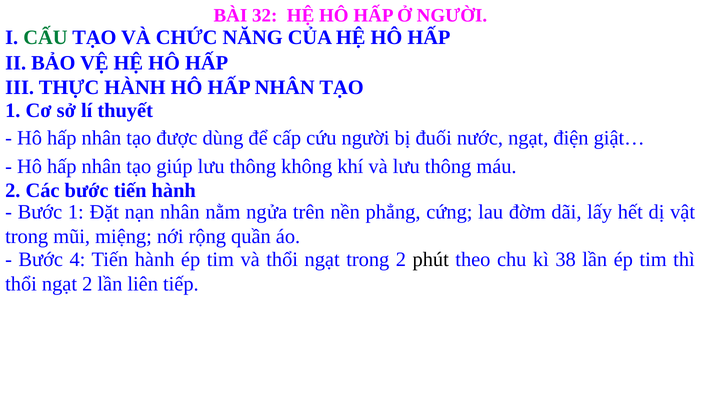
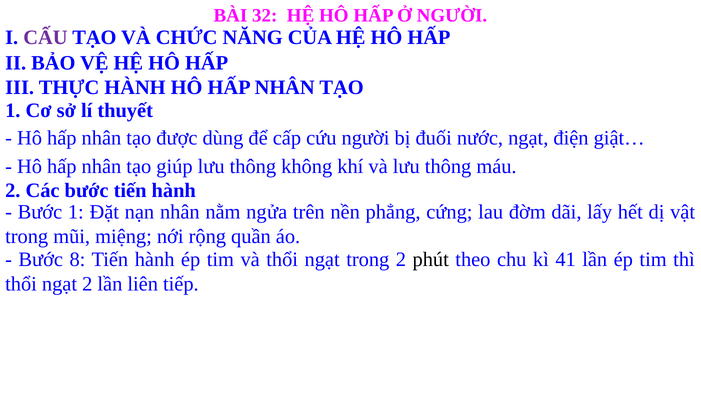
CẤU colour: green -> purple (45, 37)
4: 4 -> 8 (77, 260)
38: 38 -> 41 (566, 260)
